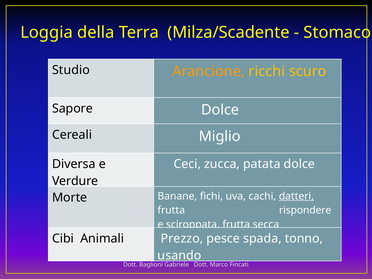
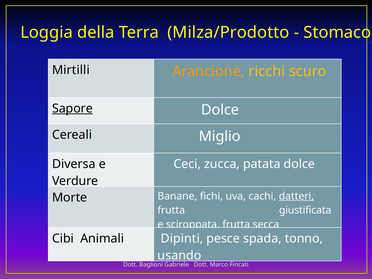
Milza/Scadente: Milza/Scadente -> Milza/Prodotto (228, 32)
Studio: Studio -> Mirtilli (71, 70)
Sapore underline: none -> present (72, 108)
rispondere: rispondere -> giustificata (305, 210)
Prezzo: Prezzo -> Dipinti (182, 239)
